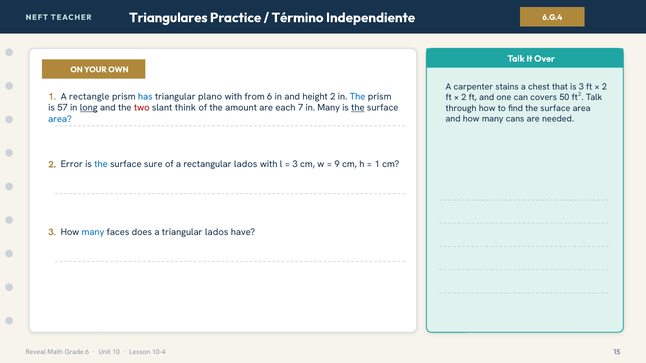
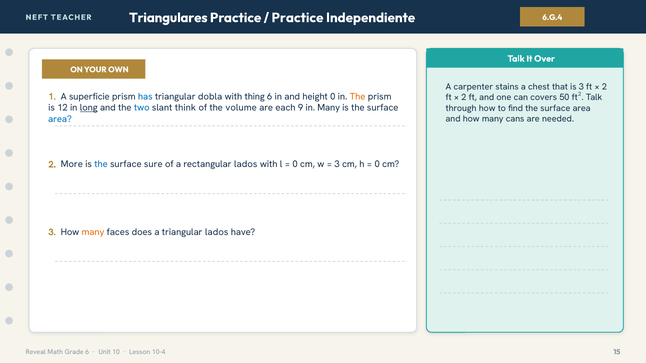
Término: Término -> Practice (297, 18)
rectangle: rectangle -> superficie (89, 97)
plano: plano -> dobla (210, 97)
from: from -> thing (255, 97)
height 2: 2 -> 0 (333, 97)
The colour: blue -> orange (358, 97)
57: 57 -> 12 (63, 108)
two colour: red -> blue (142, 108)
amount: amount -> volume (241, 108)
7: 7 -> 9 (301, 108)
the underline: present -> none (358, 108)
Error: Error -> More (72, 164)
3: 3 -> 0 (295, 164)
9: 9 -> 3 (337, 164)
1: 1 -> 0 (377, 164)
many colour: blue -> orange (93, 232)
